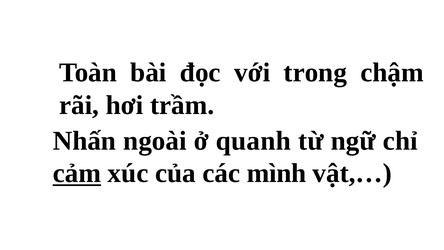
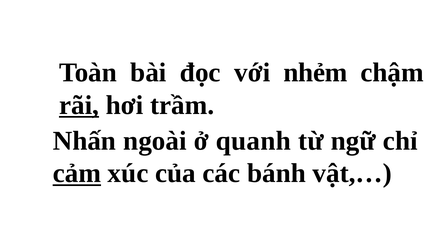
trong: trong -> nhẻm (315, 72)
rãi underline: none -> present (79, 105)
mình: mình -> bánh (276, 173)
